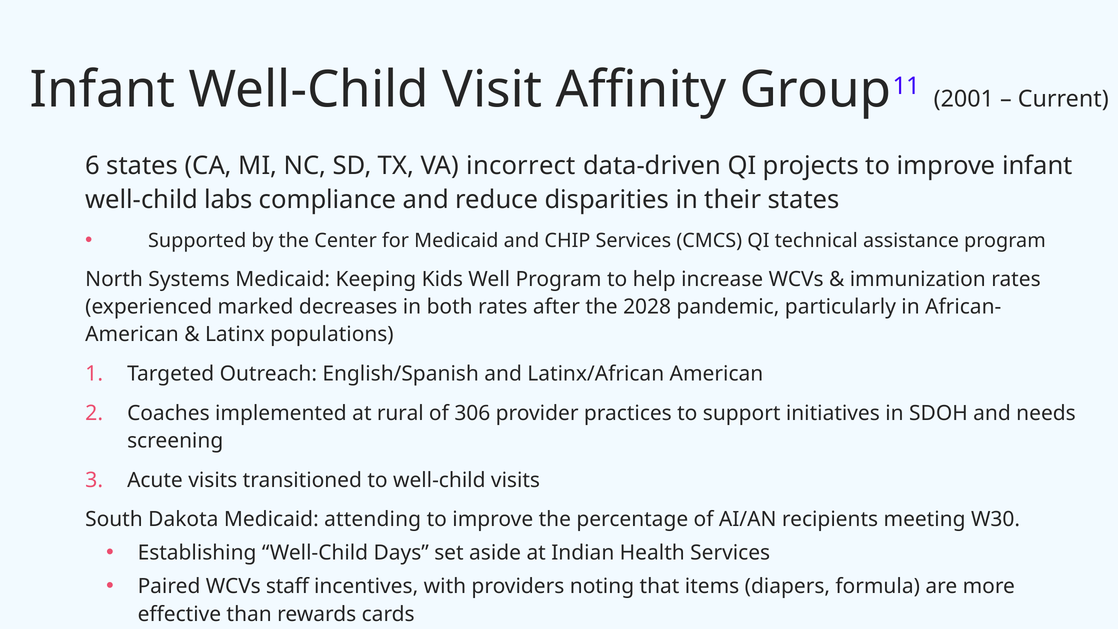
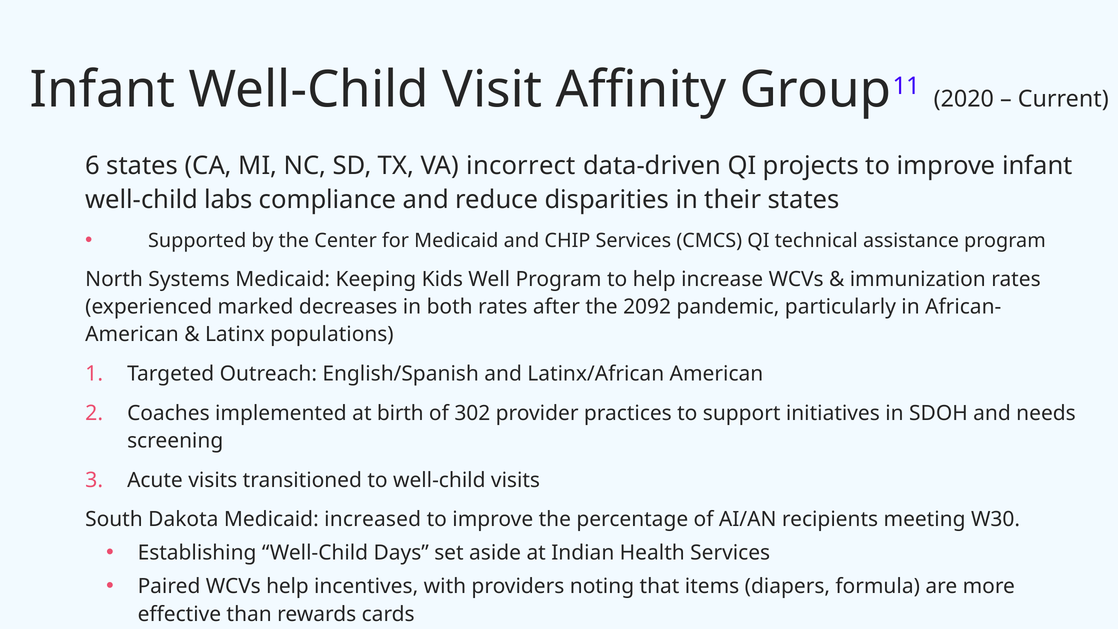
2001: 2001 -> 2020 (964, 99)
2028: 2028 -> 2092 (647, 307)
rural: rural -> birth (400, 413)
306: 306 -> 302 (472, 413)
attending: attending -> increased (373, 519)
WCVs staff: staff -> help (287, 586)
